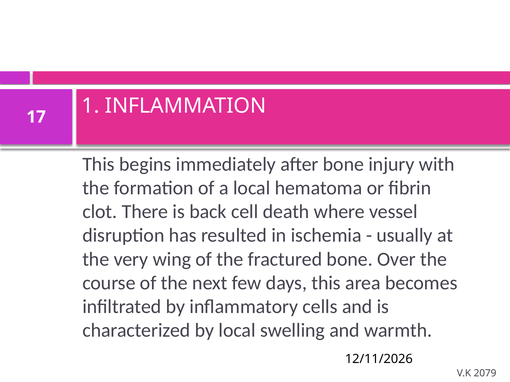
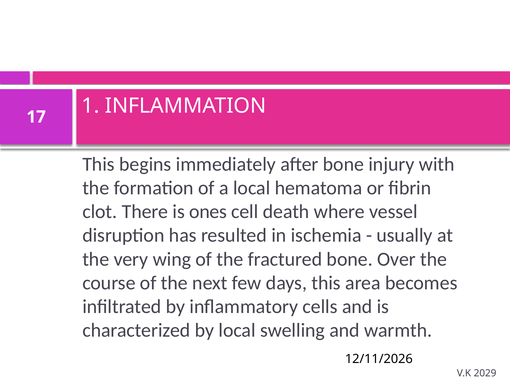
back: back -> ones (208, 212)
2079: 2079 -> 2029 (485, 374)
